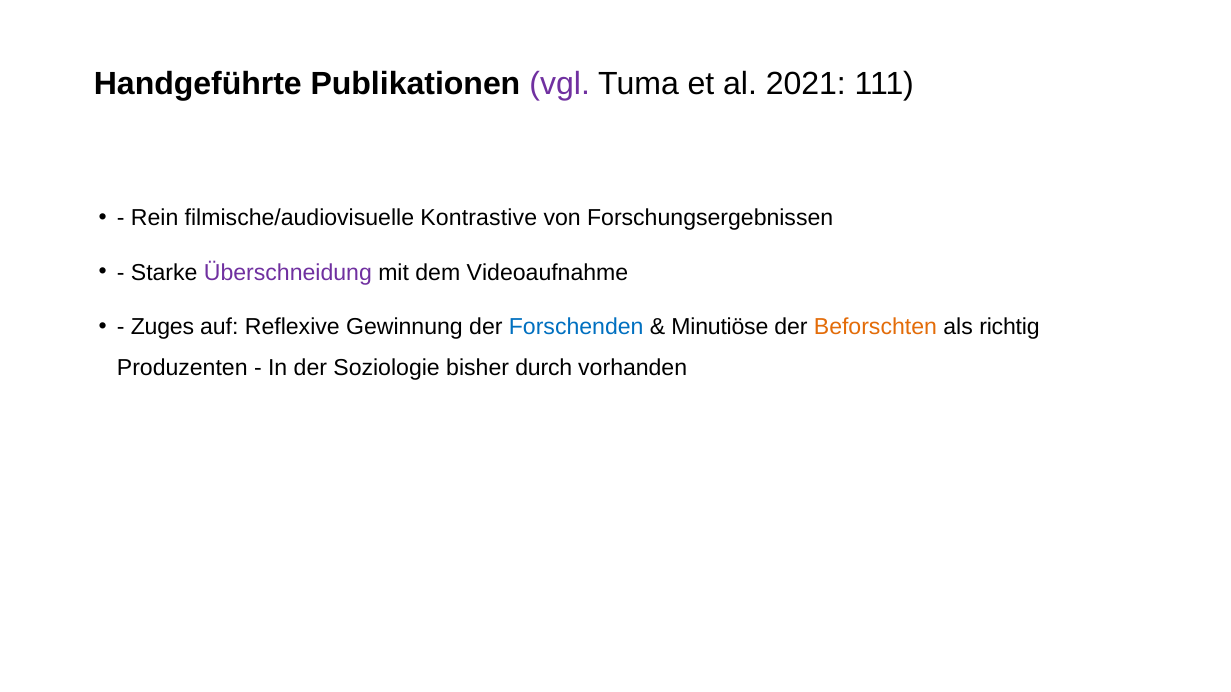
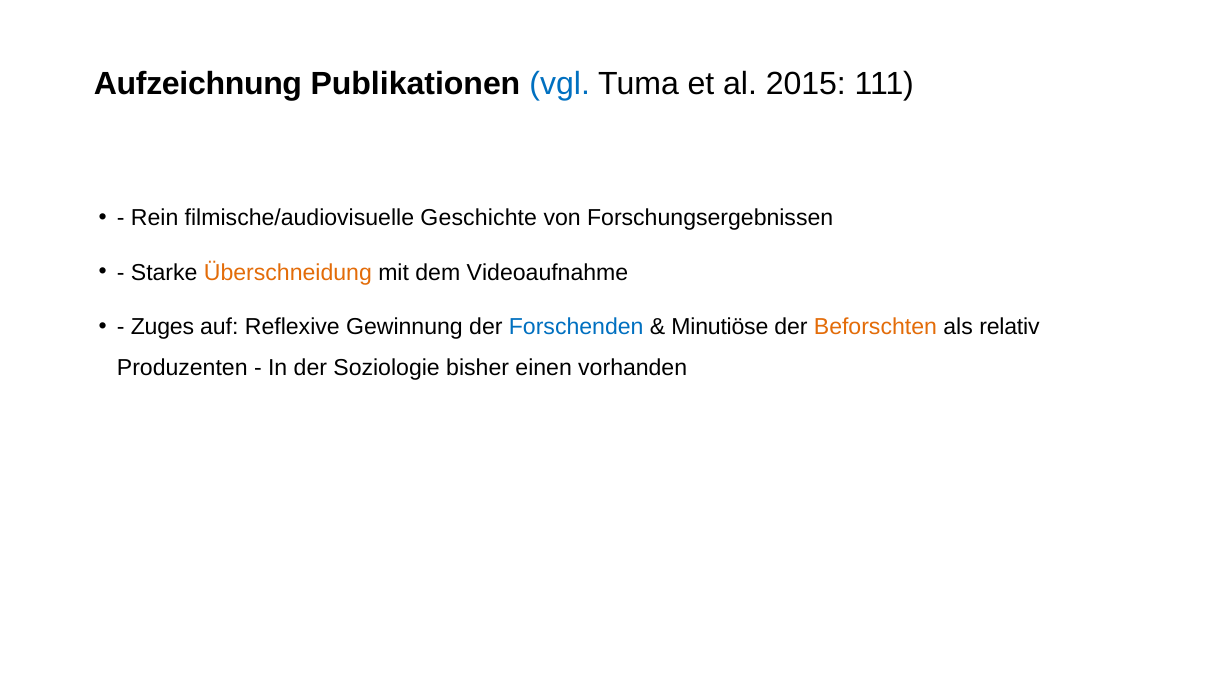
Handgeführte: Handgeführte -> Aufzeichnung (198, 84)
vgl colour: purple -> blue (560, 84)
2021: 2021 -> 2015 (806, 84)
Kontrastive: Kontrastive -> Geschichte (479, 218)
Überschneidung colour: purple -> orange (288, 273)
richtig: richtig -> relativ (1009, 327)
durch: durch -> einen (544, 369)
